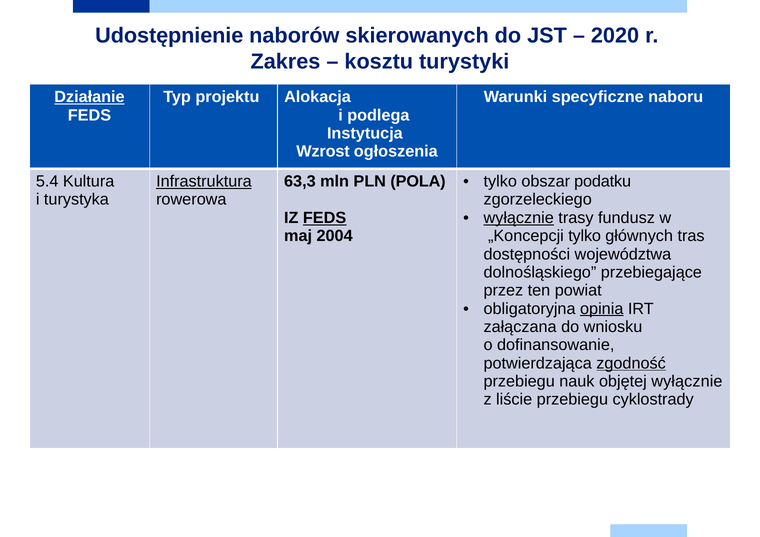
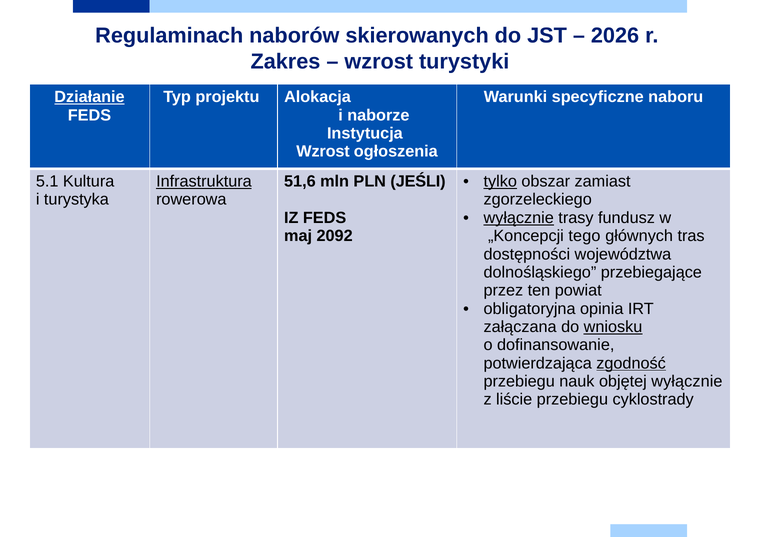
Udostępnienie: Udostępnienie -> Regulaminach (169, 36)
2020: 2020 -> 2026 (615, 36)
kosztu: kosztu -> wzrost (379, 62)
podlega: podlega -> naborze (378, 115)
tylko underline: none -> present (500, 182)
podatku: podatku -> zamiast (603, 182)
5.4: 5.4 -> 5.1 (47, 182)
63,3: 63,3 -> 51,6 (300, 182)
POLA: POLA -> JEŚLI (418, 182)
FEDS underline: present -> none (325, 218)
2004: 2004 -> 2092 (335, 236)
„Koncepcji tylko: tylko -> tego (584, 236)
opinia underline: present -> none (602, 309)
wniosku underline: none -> present (613, 327)
